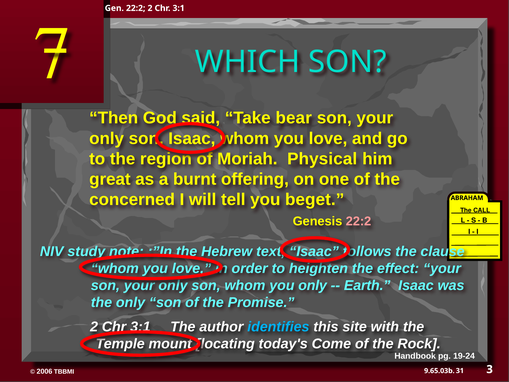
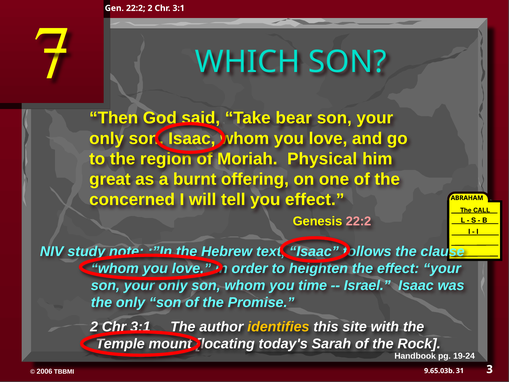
you beget: beget -> effect (315, 199)
you only: only -> time (313, 285)
Earth: Earth -> Israel (367, 285)
identifies colour: light blue -> yellow (278, 327)
Come: Come -> Sarah (331, 344)
